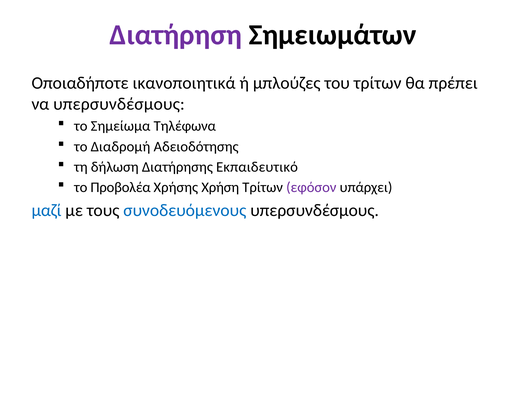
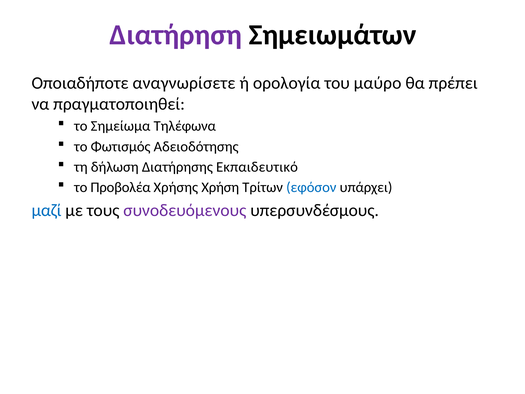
ικανοποιητικά: ικανοποιητικά -> αναγνωρίσετε (184, 83)
μπλούζες: μπλούζες -> ορολογία (287, 83)
του τρίτων: τρίτων -> μαύρο (378, 83)
να υπερσυνδέσμους: υπερσυνδέσμους -> πραγματοποιηθεί (119, 104)
Διαδρομή: Διαδρομή -> Φωτισμός (121, 146)
εφόσον colour: purple -> blue (311, 187)
συνοδευόμενους colour: blue -> purple (185, 210)
